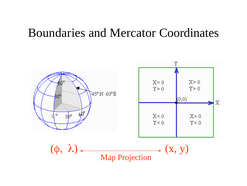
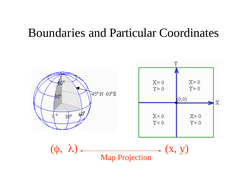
Mercator: Mercator -> Particular (133, 33)
